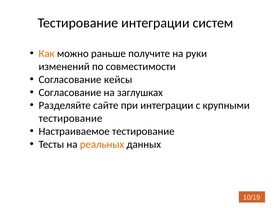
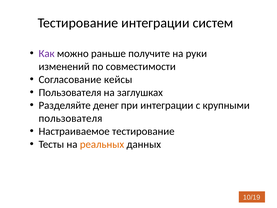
Как colour: orange -> purple (47, 54)
Согласование: Согласование -> Пользователя (70, 92)
сайте: сайте -> денег (106, 105)
тестирование: тестирование -> пользователя (70, 118)
